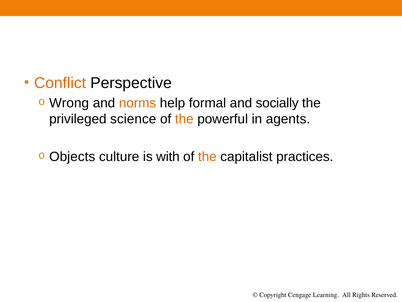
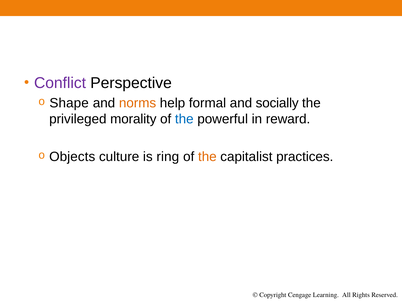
Conflict colour: orange -> purple (60, 83)
Wrong: Wrong -> Shape (69, 103)
science: science -> morality (133, 119)
the colour: orange -> blue (184, 119)
agents: agents -> reward (288, 119)
with: with -> ring (168, 156)
